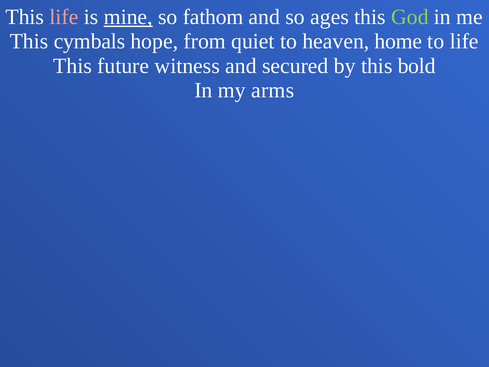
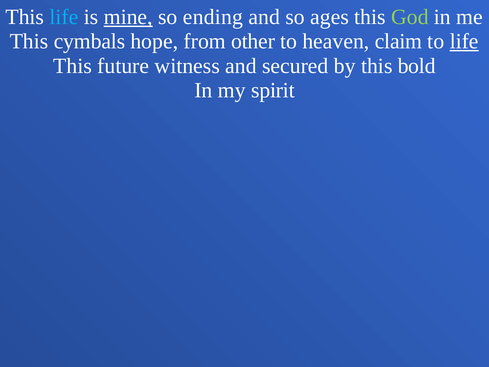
life colour: pink -> light blue (64, 17)
fathom: fathom -> ending (213, 17)
quiet: quiet -> other (253, 41)
home: home -> claim (398, 41)
life underline: none -> present (464, 41)
arms: arms -> spirit (273, 90)
